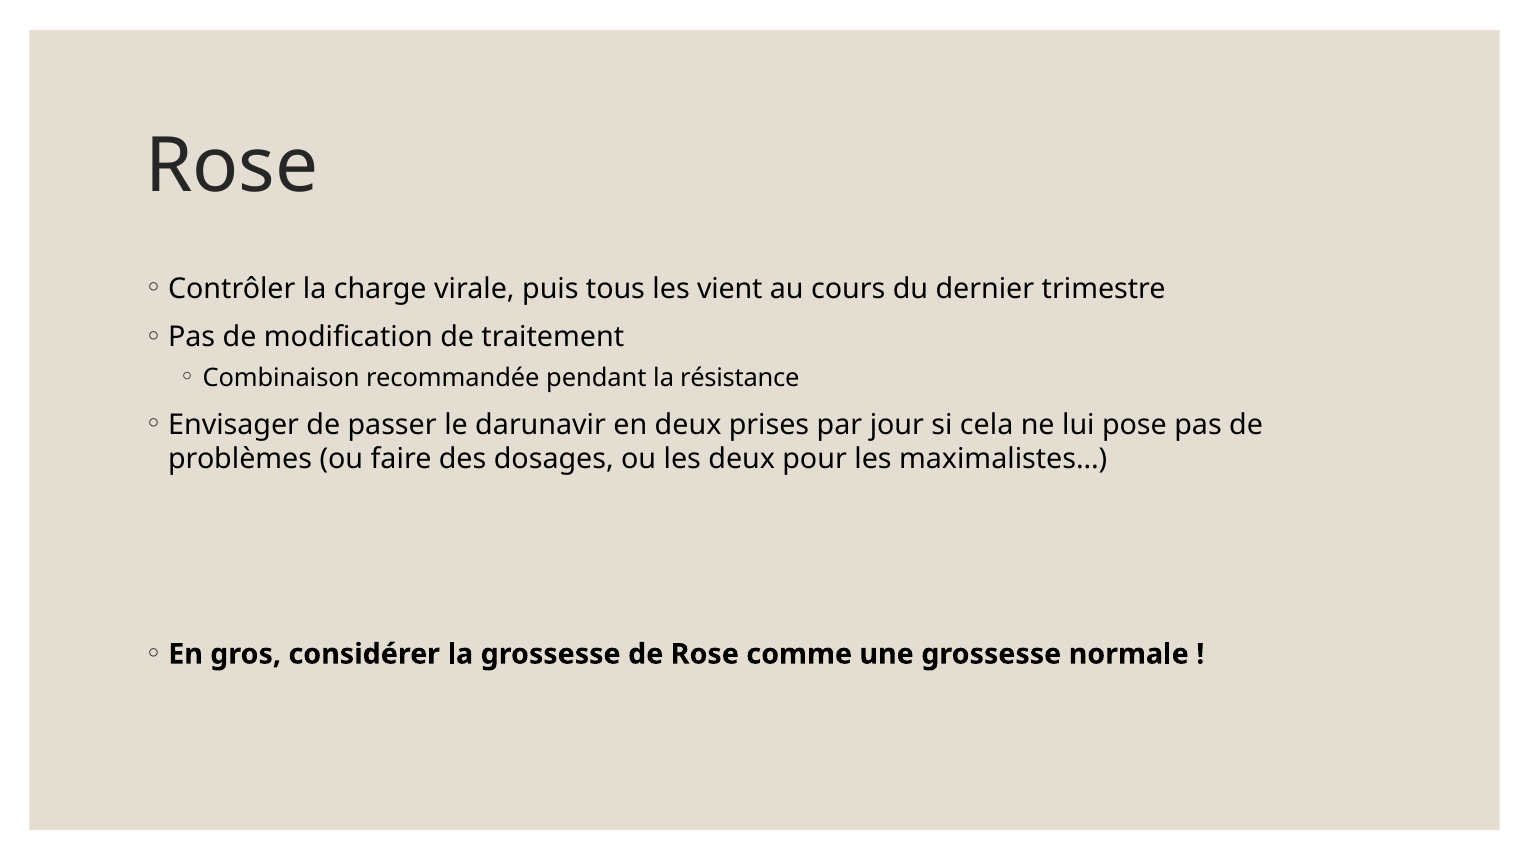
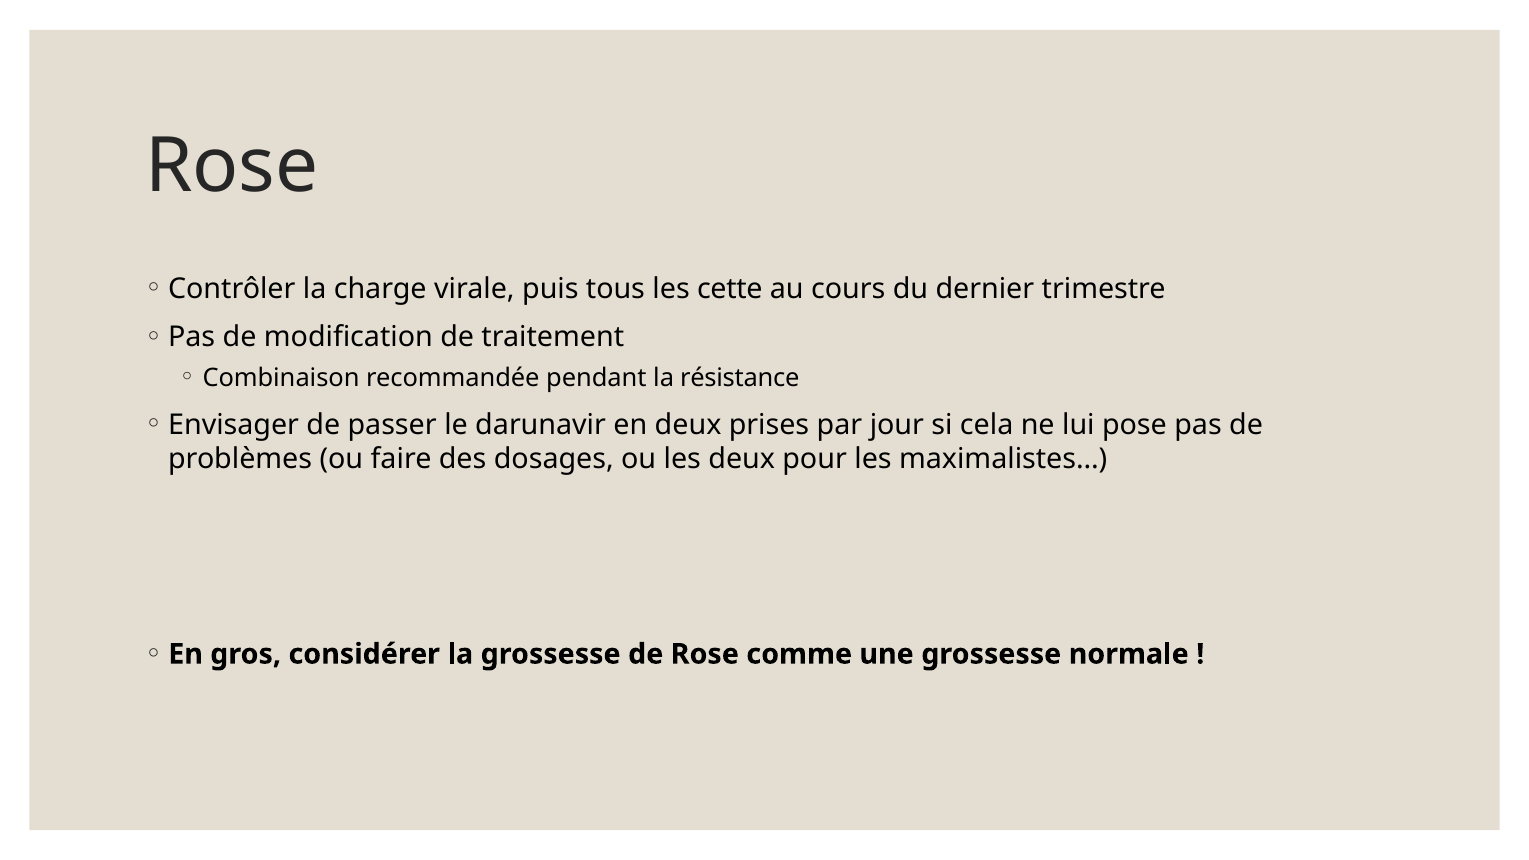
vient: vient -> cette (730, 289)
